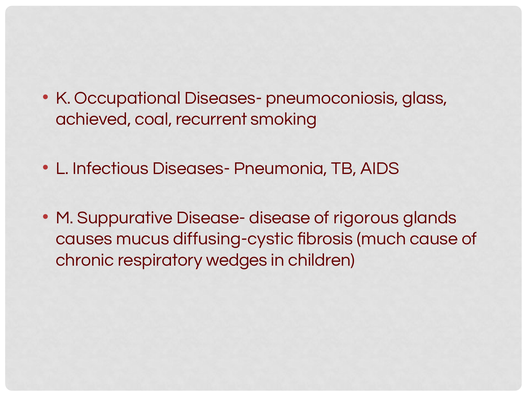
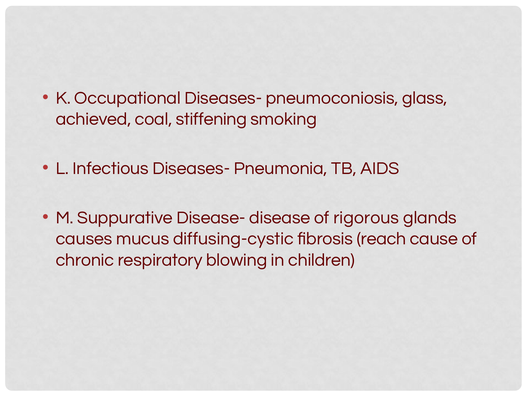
recurrent: recurrent -> stiffening (211, 119)
much: much -> reach (381, 238)
wedges: wedges -> blowing (237, 259)
